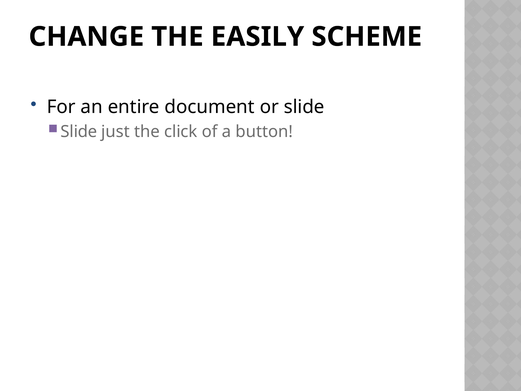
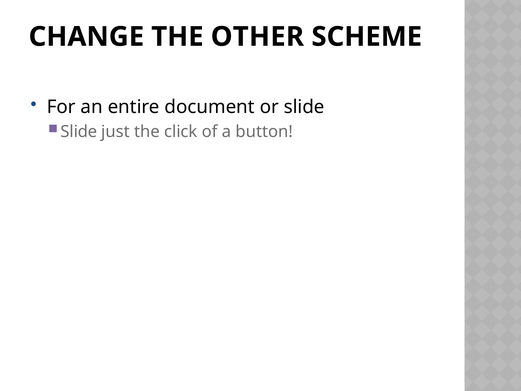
EASILY: EASILY -> OTHER (257, 37)
